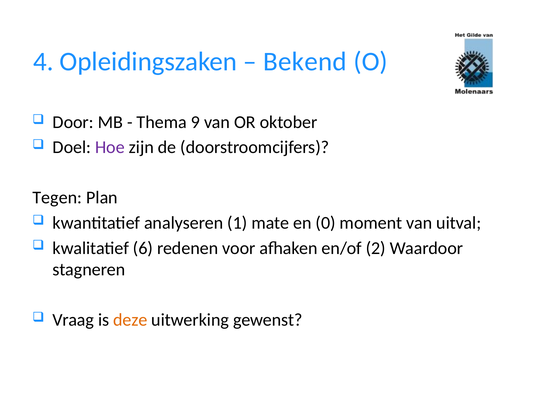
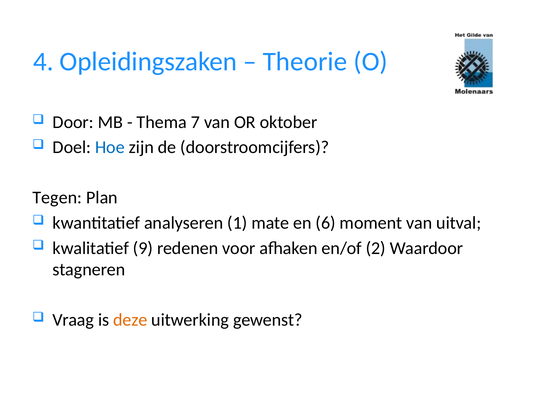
Bekend: Bekend -> Theorie (305, 62)
9: 9 -> 7 (195, 122)
Hoe colour: purple -> blue (110, 147)
0: 0 -> 6 (326, 223)
6: 6 -> 9 (143, 248)
